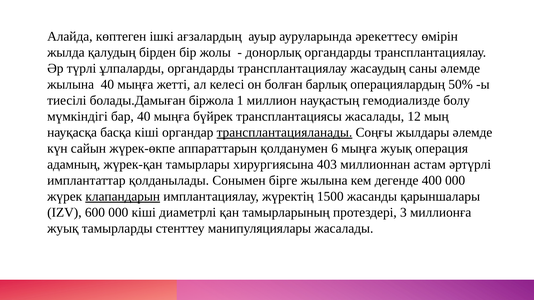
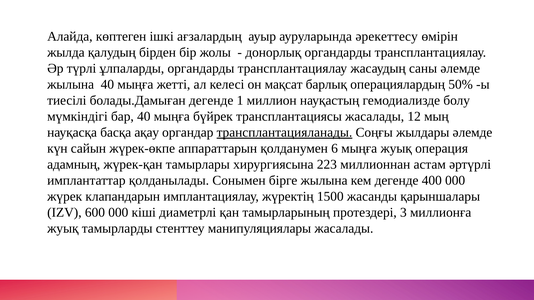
болған: болған -> мақсат (284, 85)
болады.Дамыған біржола: біржола -> дегенде (211, 101)
басқа кіші: кіші -> ақау (147, 133)
403: 403 -> 223 (327, 165)
клапандарын underline: present -> none (123, 197)
